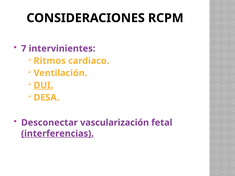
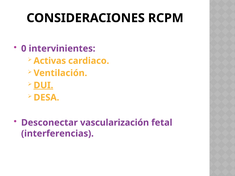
7: 7 -> 0 (24, 49)
Ritmos: Ritmos -> Activas (50, 61)
interferencias underline: present -> none (57, 134)
